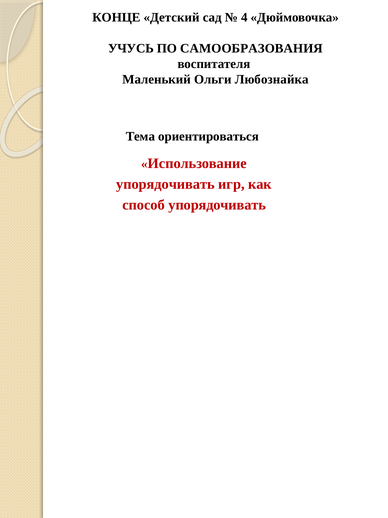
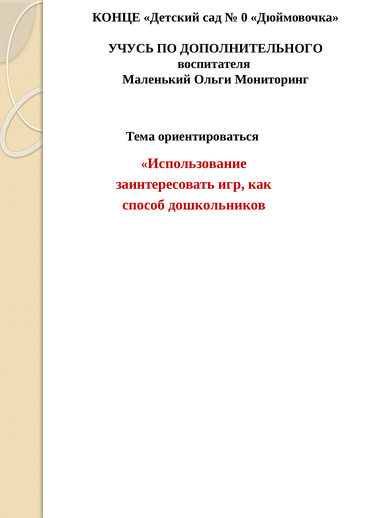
4: 4 -> 0 (244, 17)
САМООБРАЗОВАНИЯ: САМООБРАЗОВАНИЯ -> ДОПОЛНИТЕЛЬНОГО (252, 48)
Любознайка: Любознайка -> Мониторинг (272, 79)
упорядочивать: упорядочивать -> заинтересовать (165, 184)
способ упорядочивать: упорядочивать -> дошкольников (217, 205)
